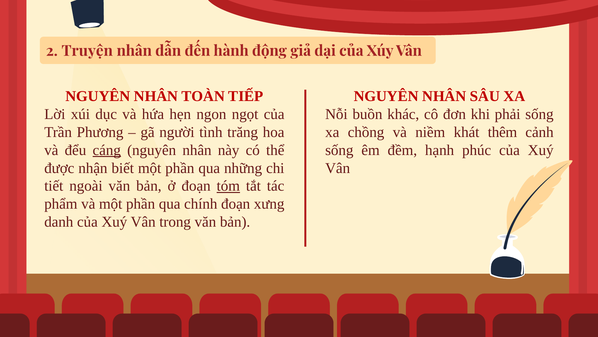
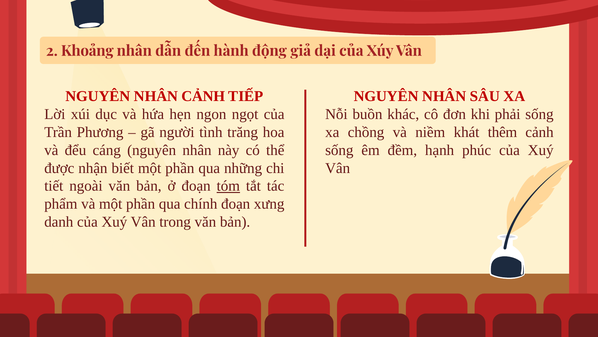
Truyện: Truyện -> Khoảng (87, 51)
NHÂN TOÀN: TOÀN -> CẢNH (203, 96)
cáng underline: present -> none (107, 150)
